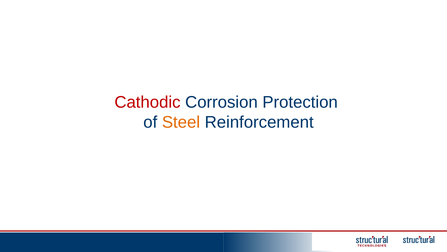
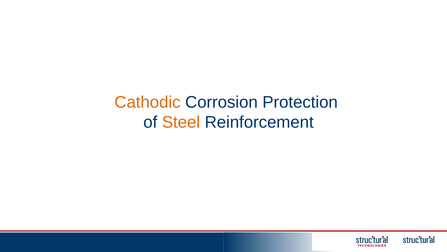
Cathodic colour: red -> orange (147, 102)
